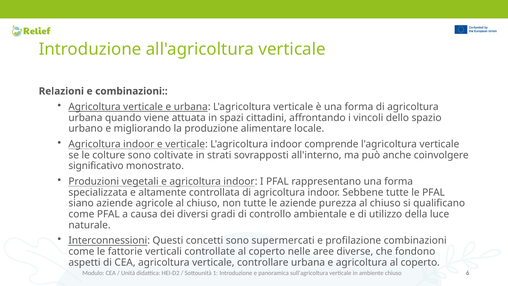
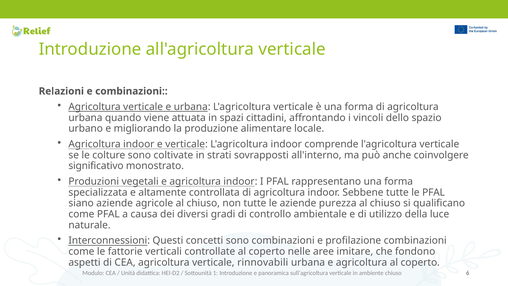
sono supermercati: supermercati -> combinazioni (283, 240)
diverse: diverse -> imitare (355, 251)
controllare: controllare -> rinnovabili (263, 262)
